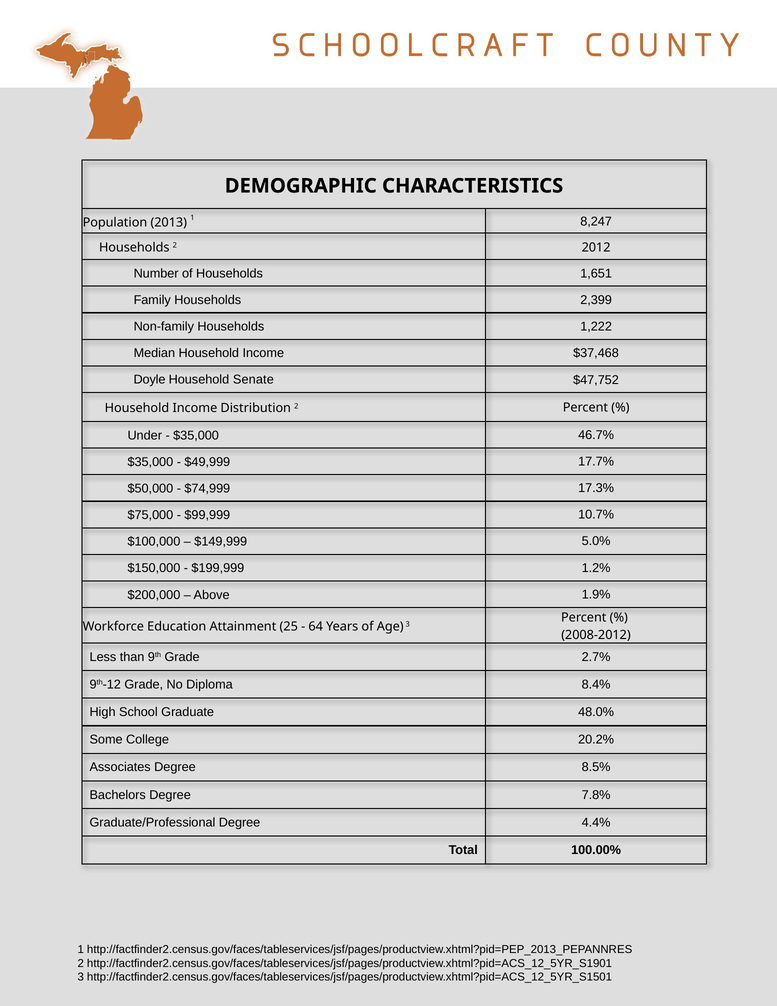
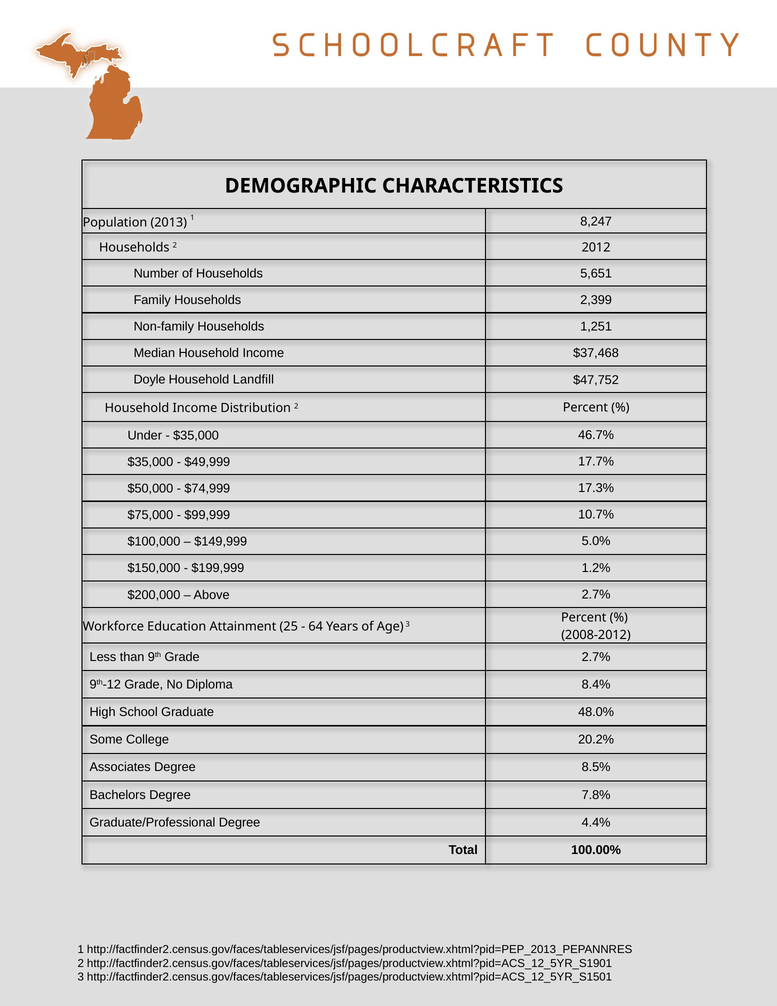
1,651: 1,651 -> 5,651 (596, 273)
1,222: 1,222 -> 1,251 (596, 327)
Senate: Senate -> Landfill (253, 380)
Above 1.9%: 1.9% -> 2.7% (596, 594)
